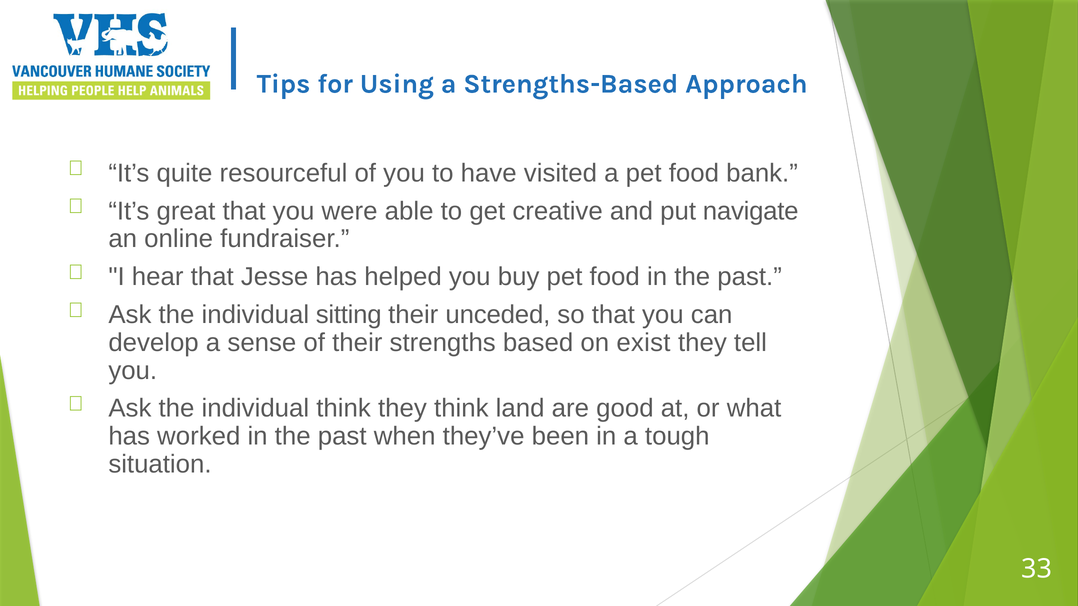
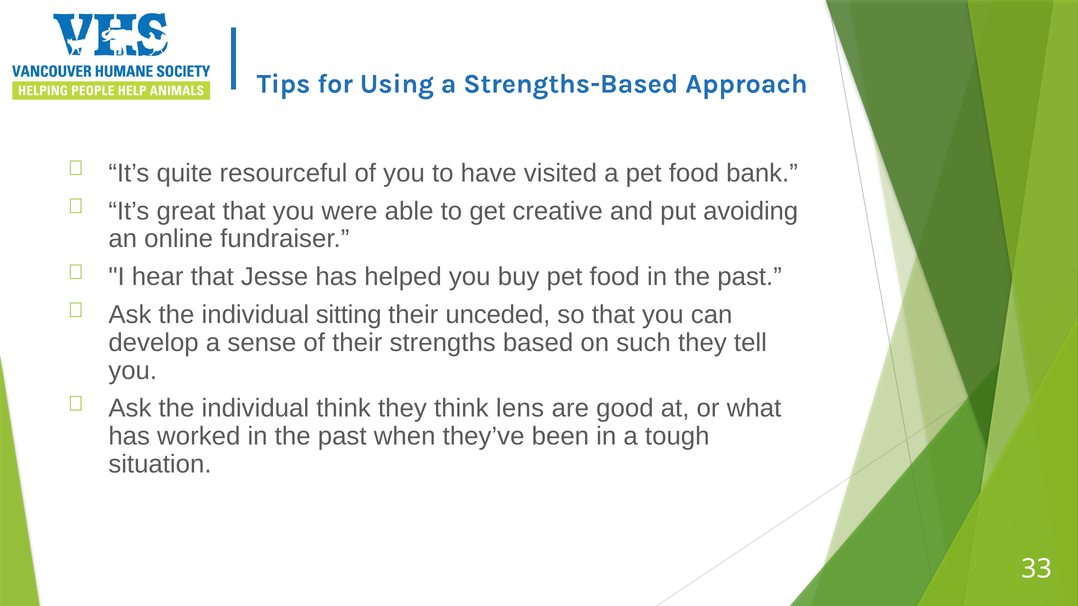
navigate: navigate -> avoiding (751, 211)
exist: exist -> such (644, 343)
land: land -> lens (520, 409)
